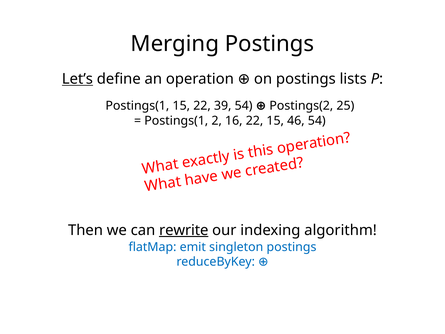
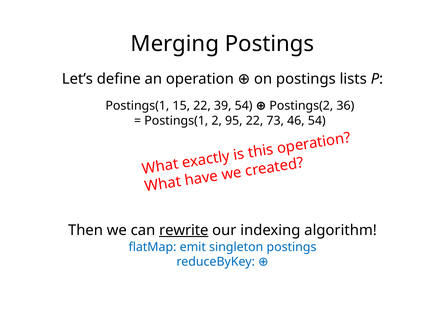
Let’s underline: present -> none (77, 79)
25: 25 -> 36 (345, 106)
16: 16 -> 95 (234, 121)
22 15: 15 -> 73 (275, 121)
